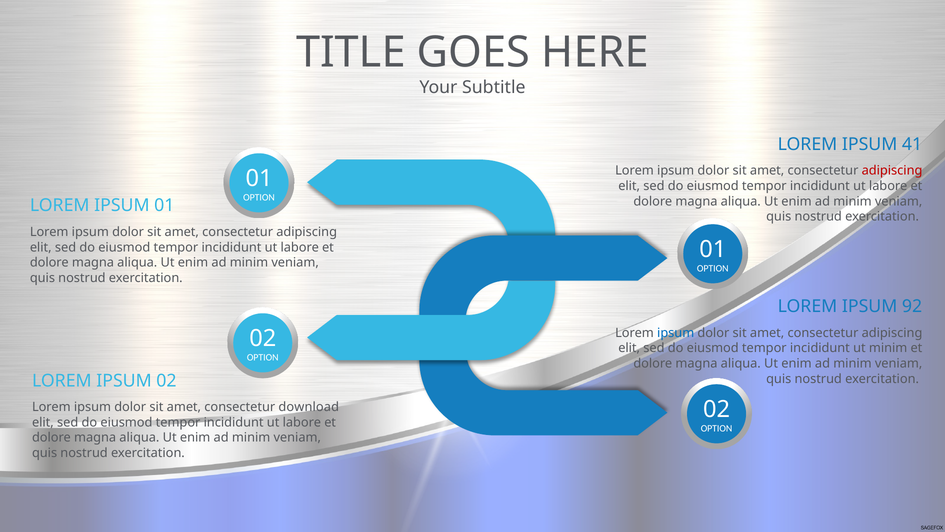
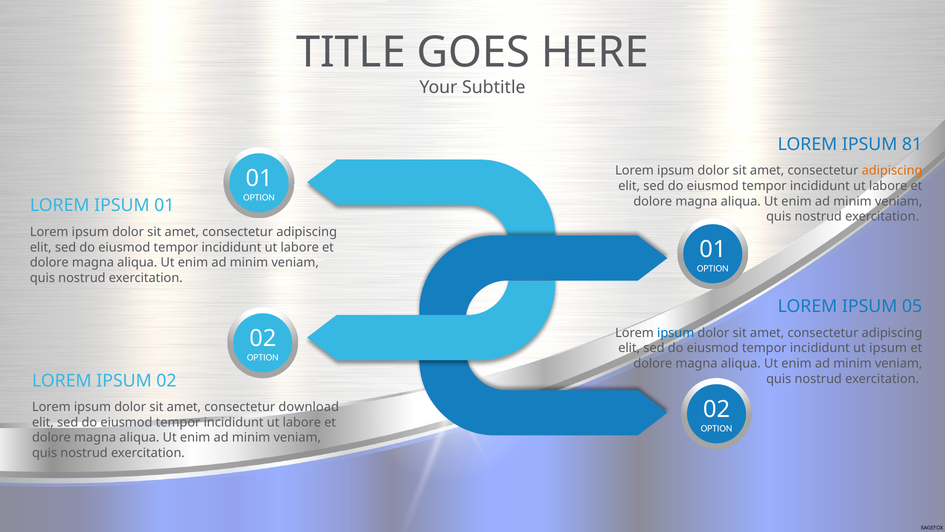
41: 41 -> 81 (912, 144)
adipiscing colour: red -> orange (892, 170)
92: 92 -> 05 (912, 306)
ut minim: minim -> ipsum (888, 348)
